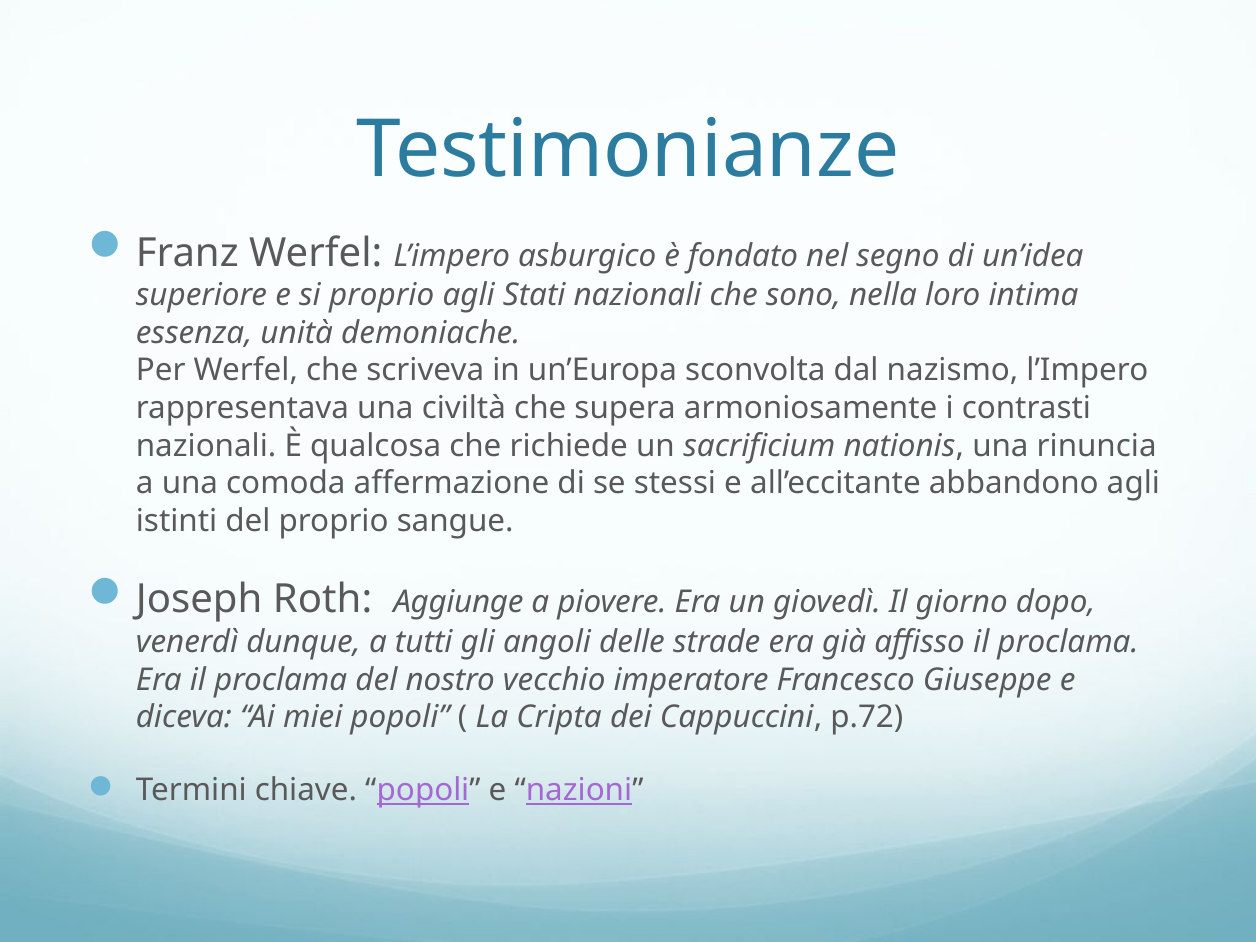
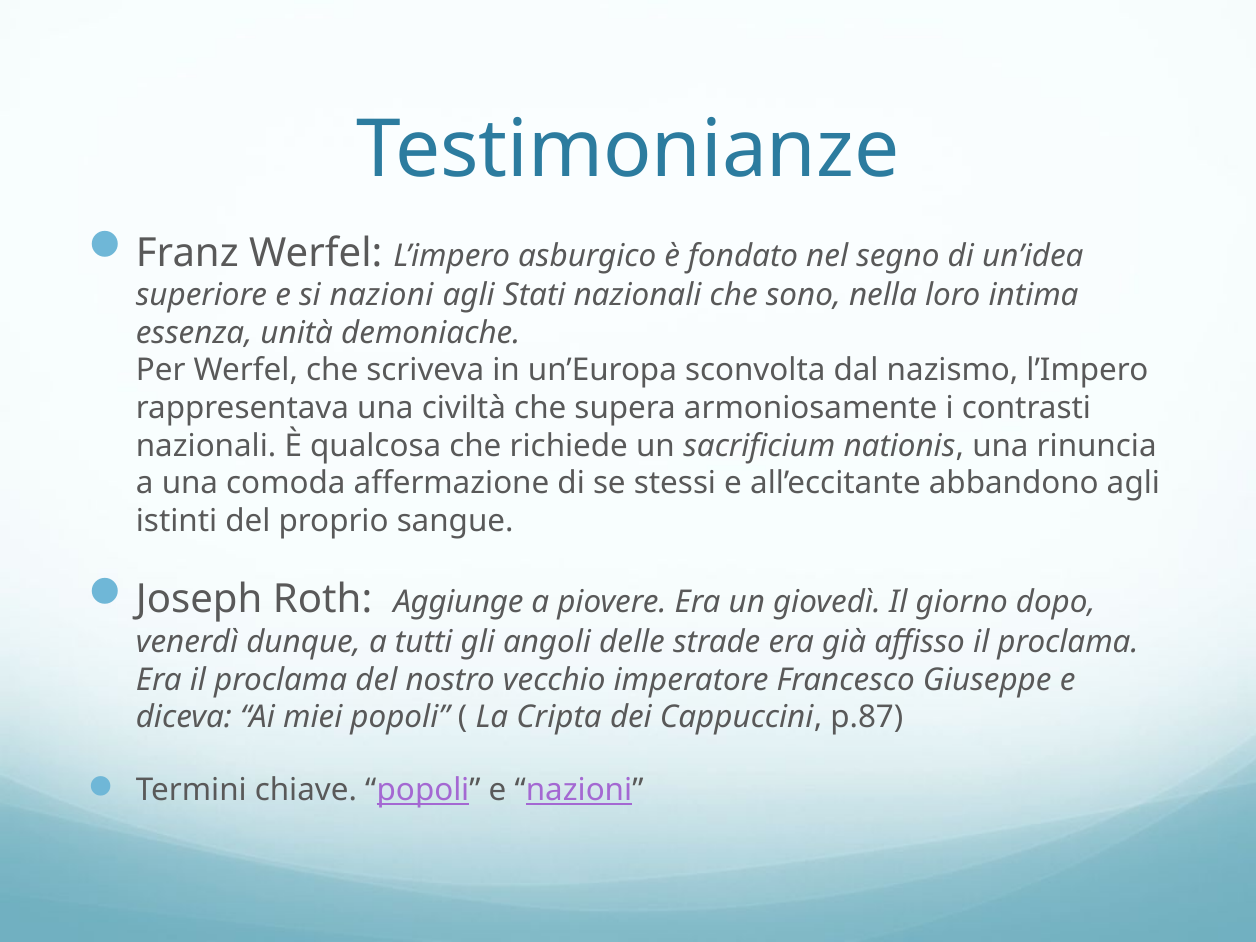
si proprio: proprio -> nazioni (382, 295)
p.72: p.72 -> p.87 (867, 717)
